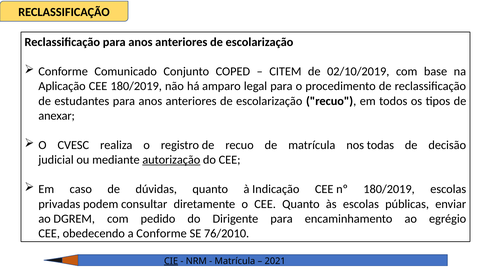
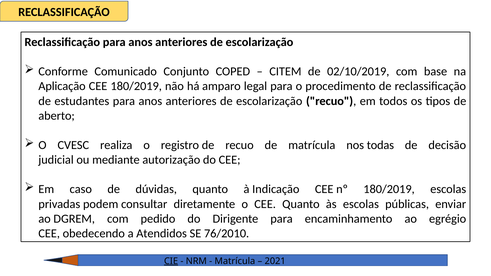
anexar: anexar -> aberto (57, 116)
autorização underline: present -> none (171, 160)
a Conforme: Conforme -> Atendidos (162, 234)
